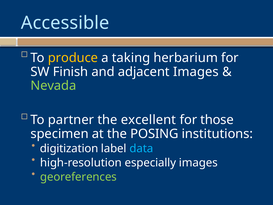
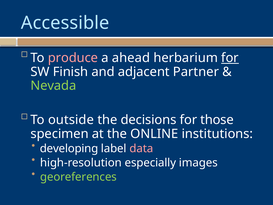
produce colour: yellow -> pink (73, 58)
taking: taking -> ahead (131, 58)
for underline: none -> present (230, 58)
adjacent Images: Images -> Partner (196, 72)
partner: partner -> outside (71, 120)
excellent: excellent -> decisions (149, 120)
POSING: POSING -> ONLINE (154, 134)
digitization: digitization -> developing (69, 148)
data colour: light blue -> pink (141, 148)
